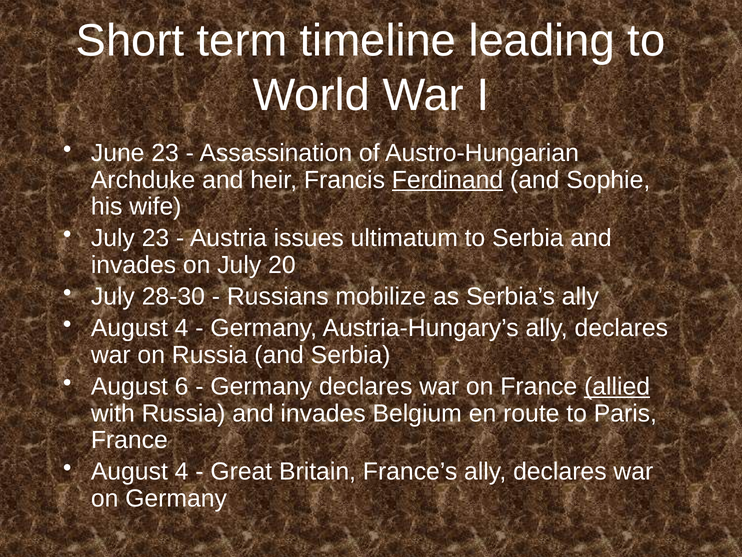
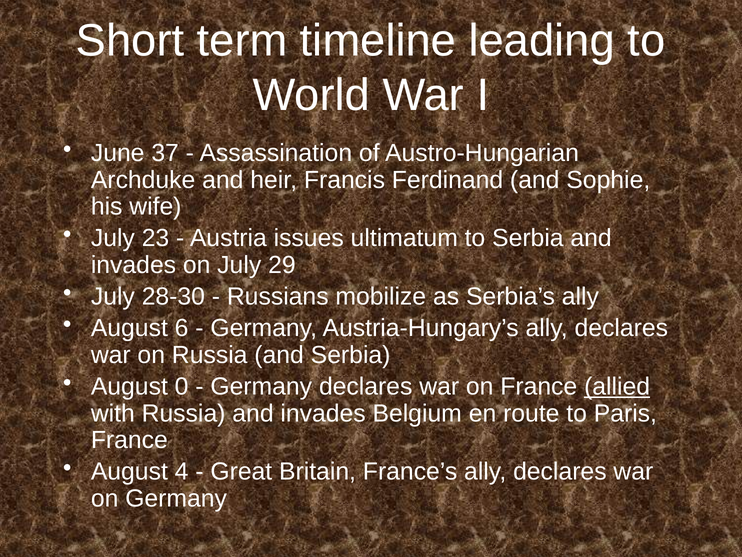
June 23: 23 -> 37 (165, 153)
Ferdinand underline: present -> none (447, 180)
20: 20 -> 29 (282, 265)
4: 4 -> 6 (182, 328)
6: 6 -> 0 (182, 386)
